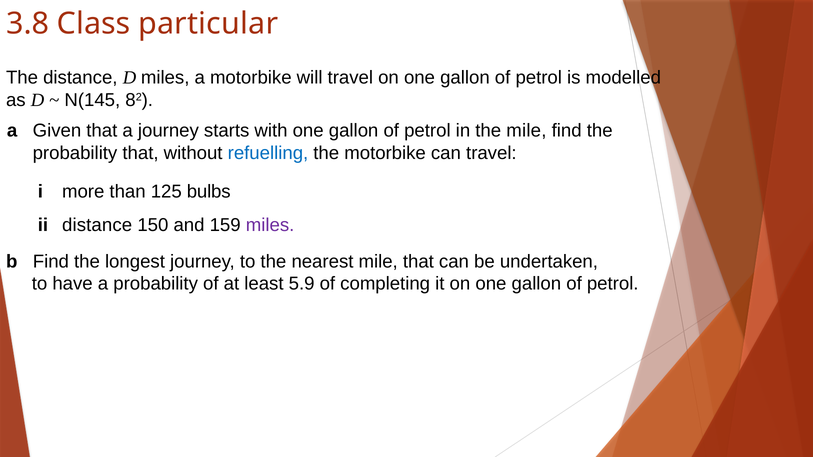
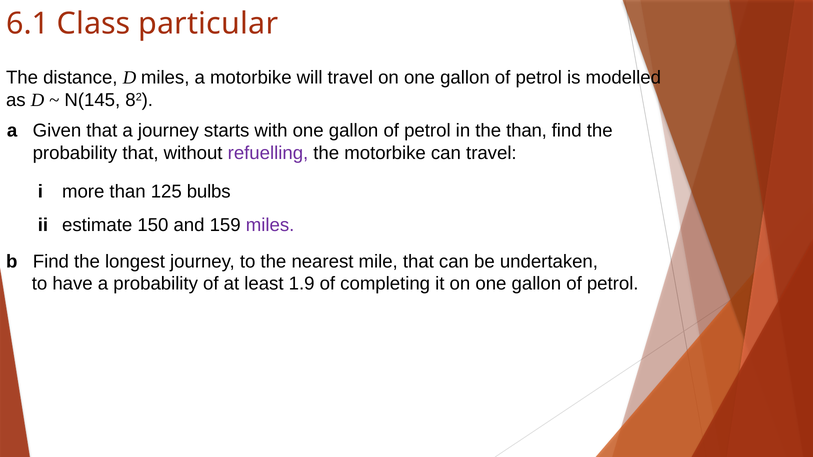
3.8: 3.8 -> 6.1 (28, 23)
the mile: mile -> than (527, 131)
refuelling colour: blue -> purple (268, 153)
ii distance: distance -> estimate (97, 225)
5.9: 5.9 -> 1.9 (302, 284)
